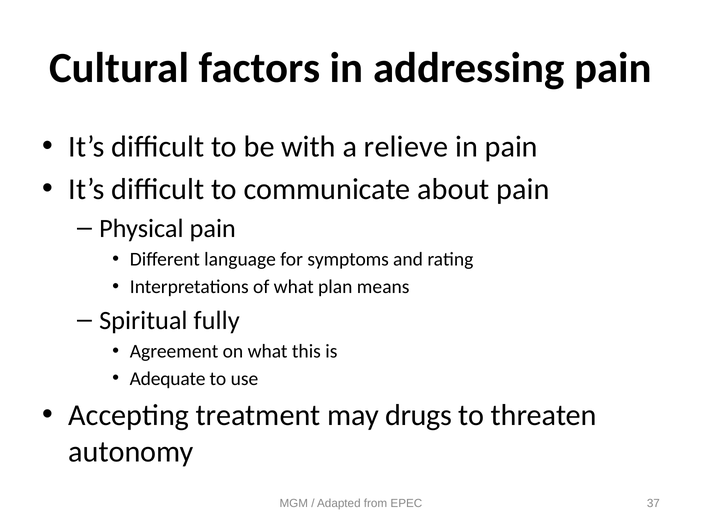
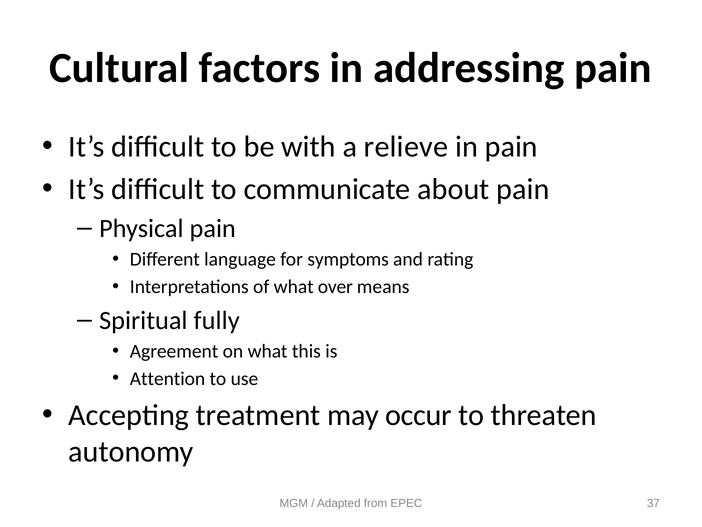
plan: plan -> over (335, 287)
Adequate: Adequate -> Attention (168, 378)
drugs: drugs -> occur (419, 415)
